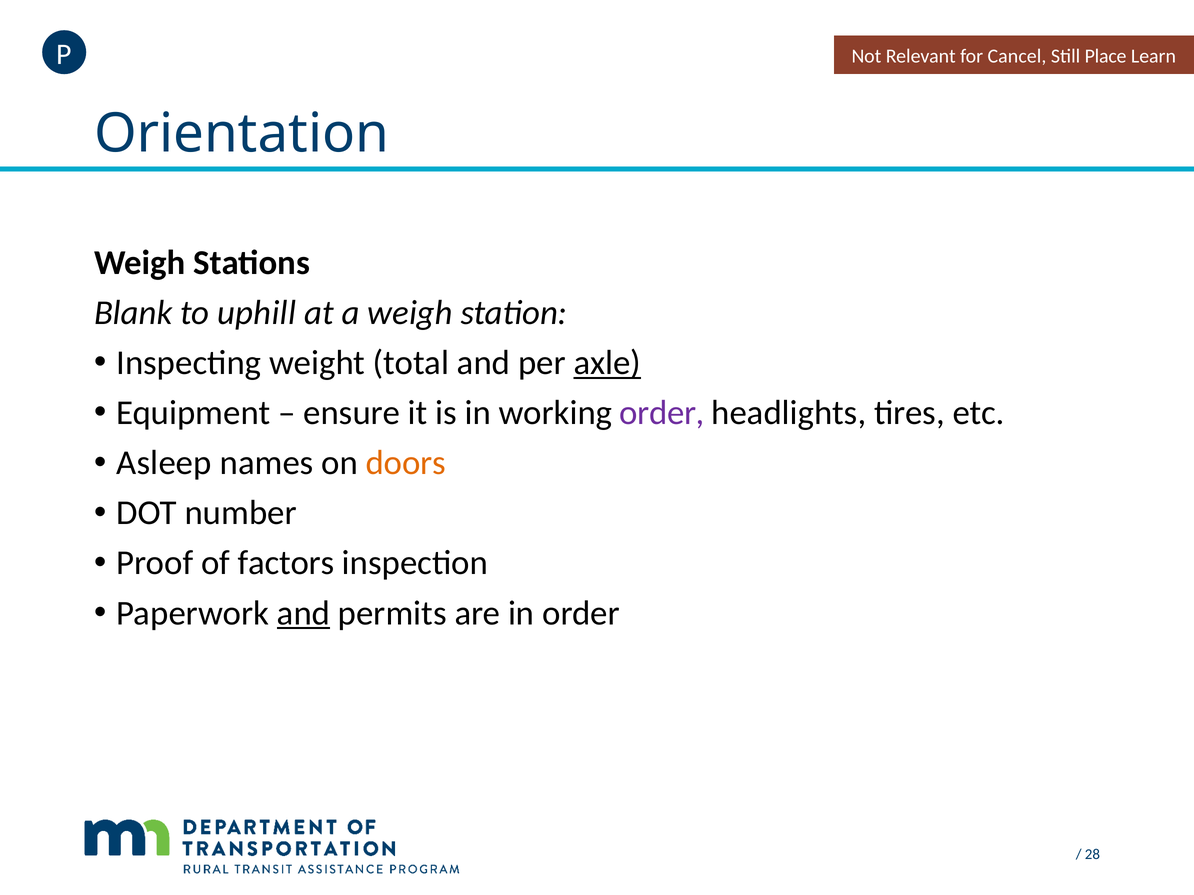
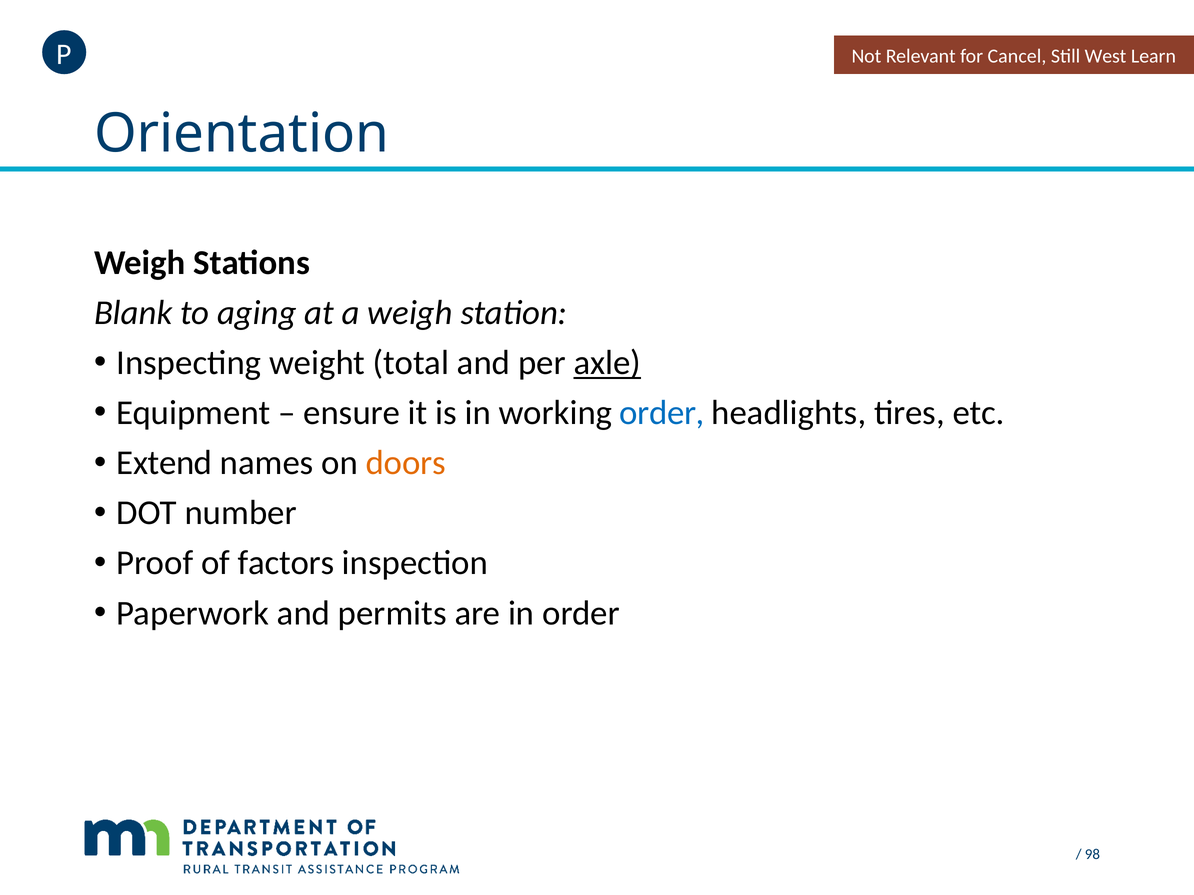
Place: Place -> West (1106, 56)
uphill: uphill -> aging (257, 313)
order colour: purple -> blue (662, 413)
Asleep: Asleep -> Extend (164, 463)
and underline: present -> none (303, 613)
28: 28 -> 98 (1092, 855)
